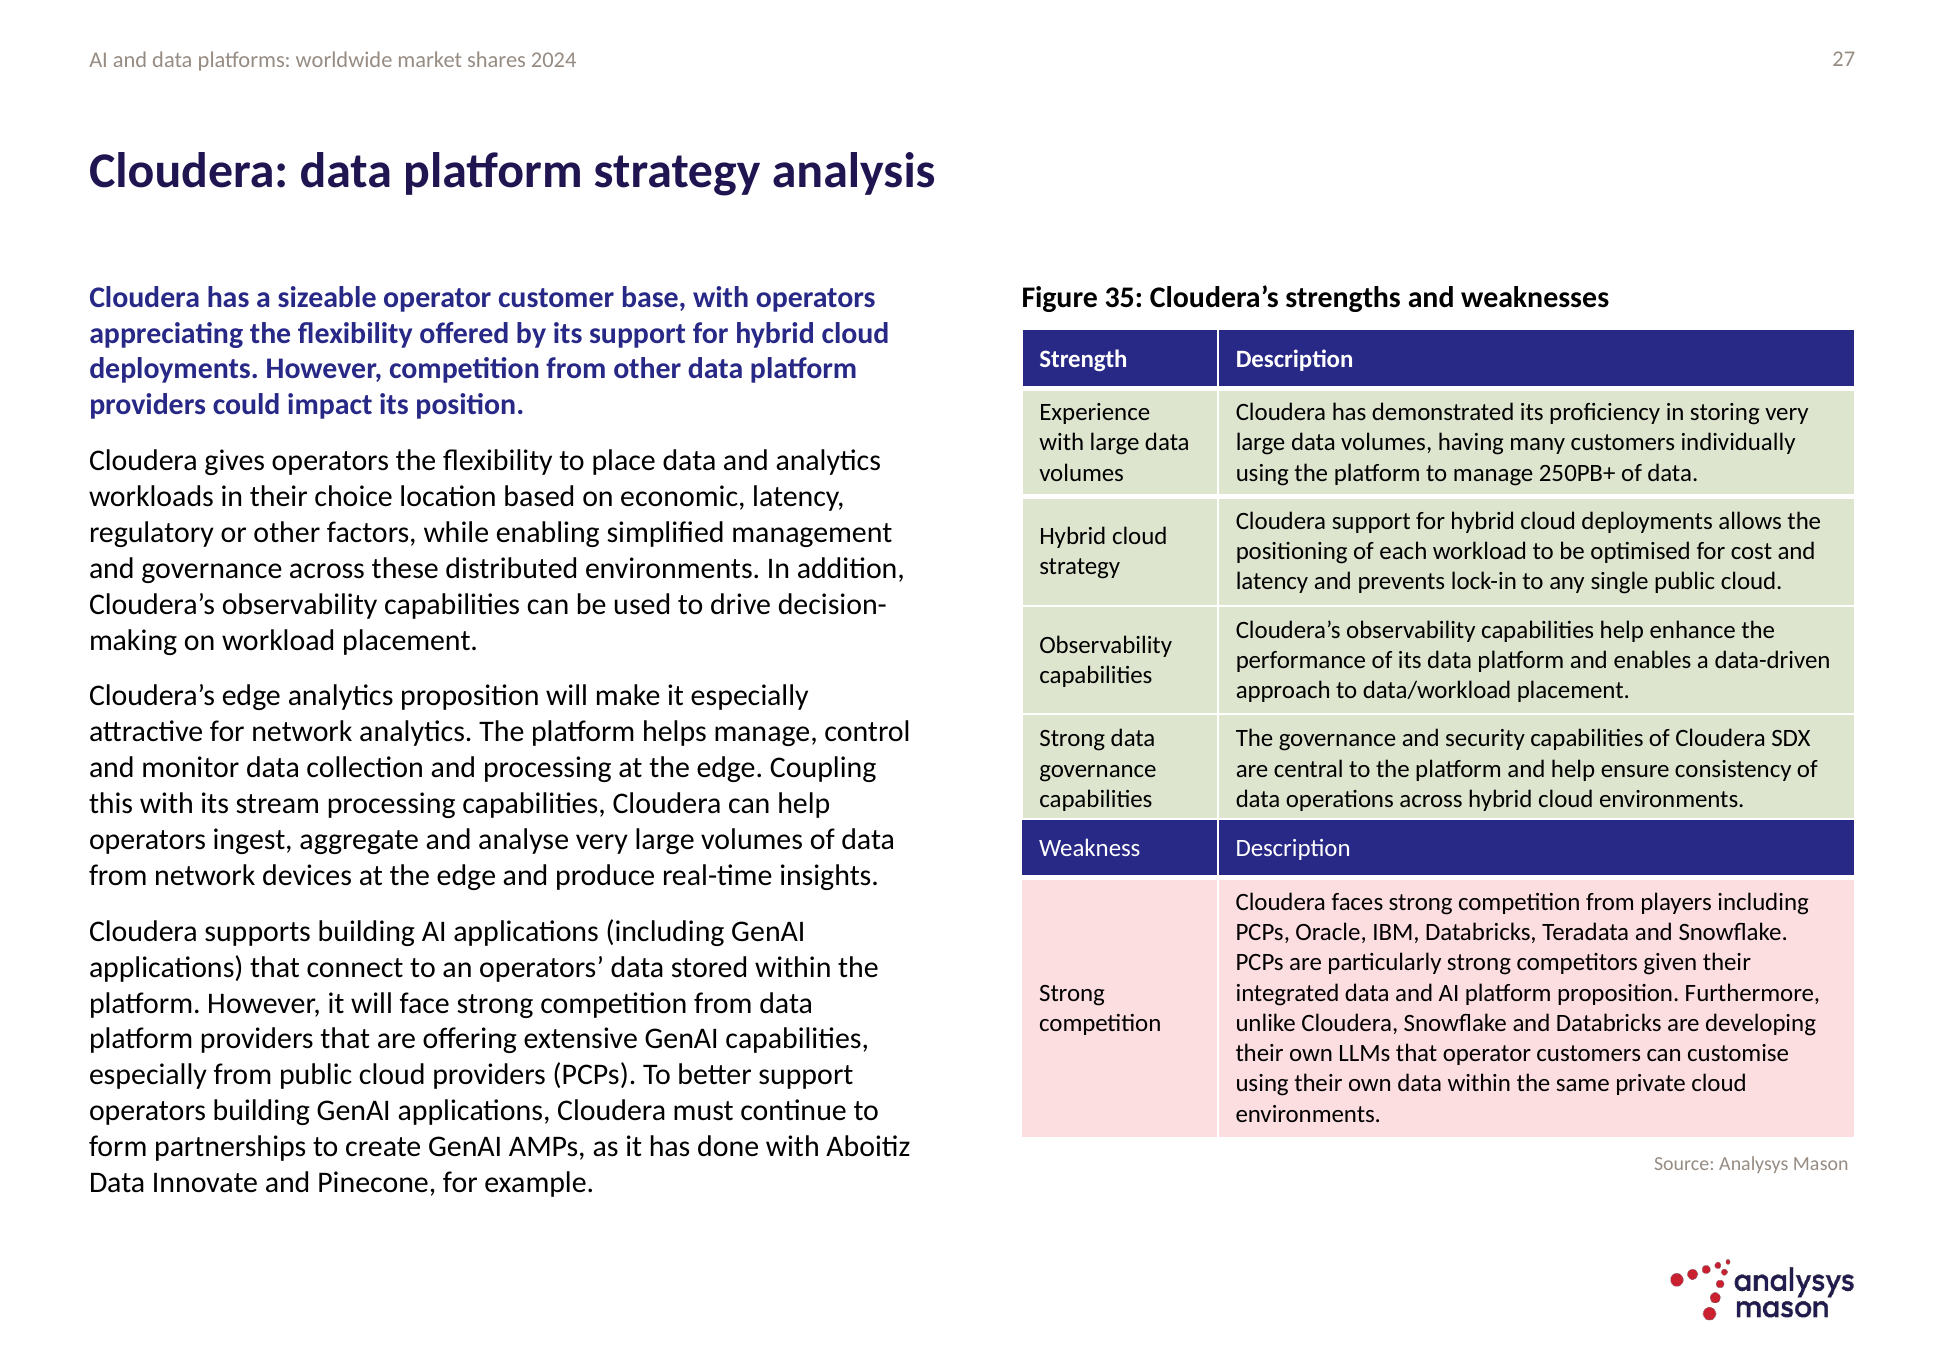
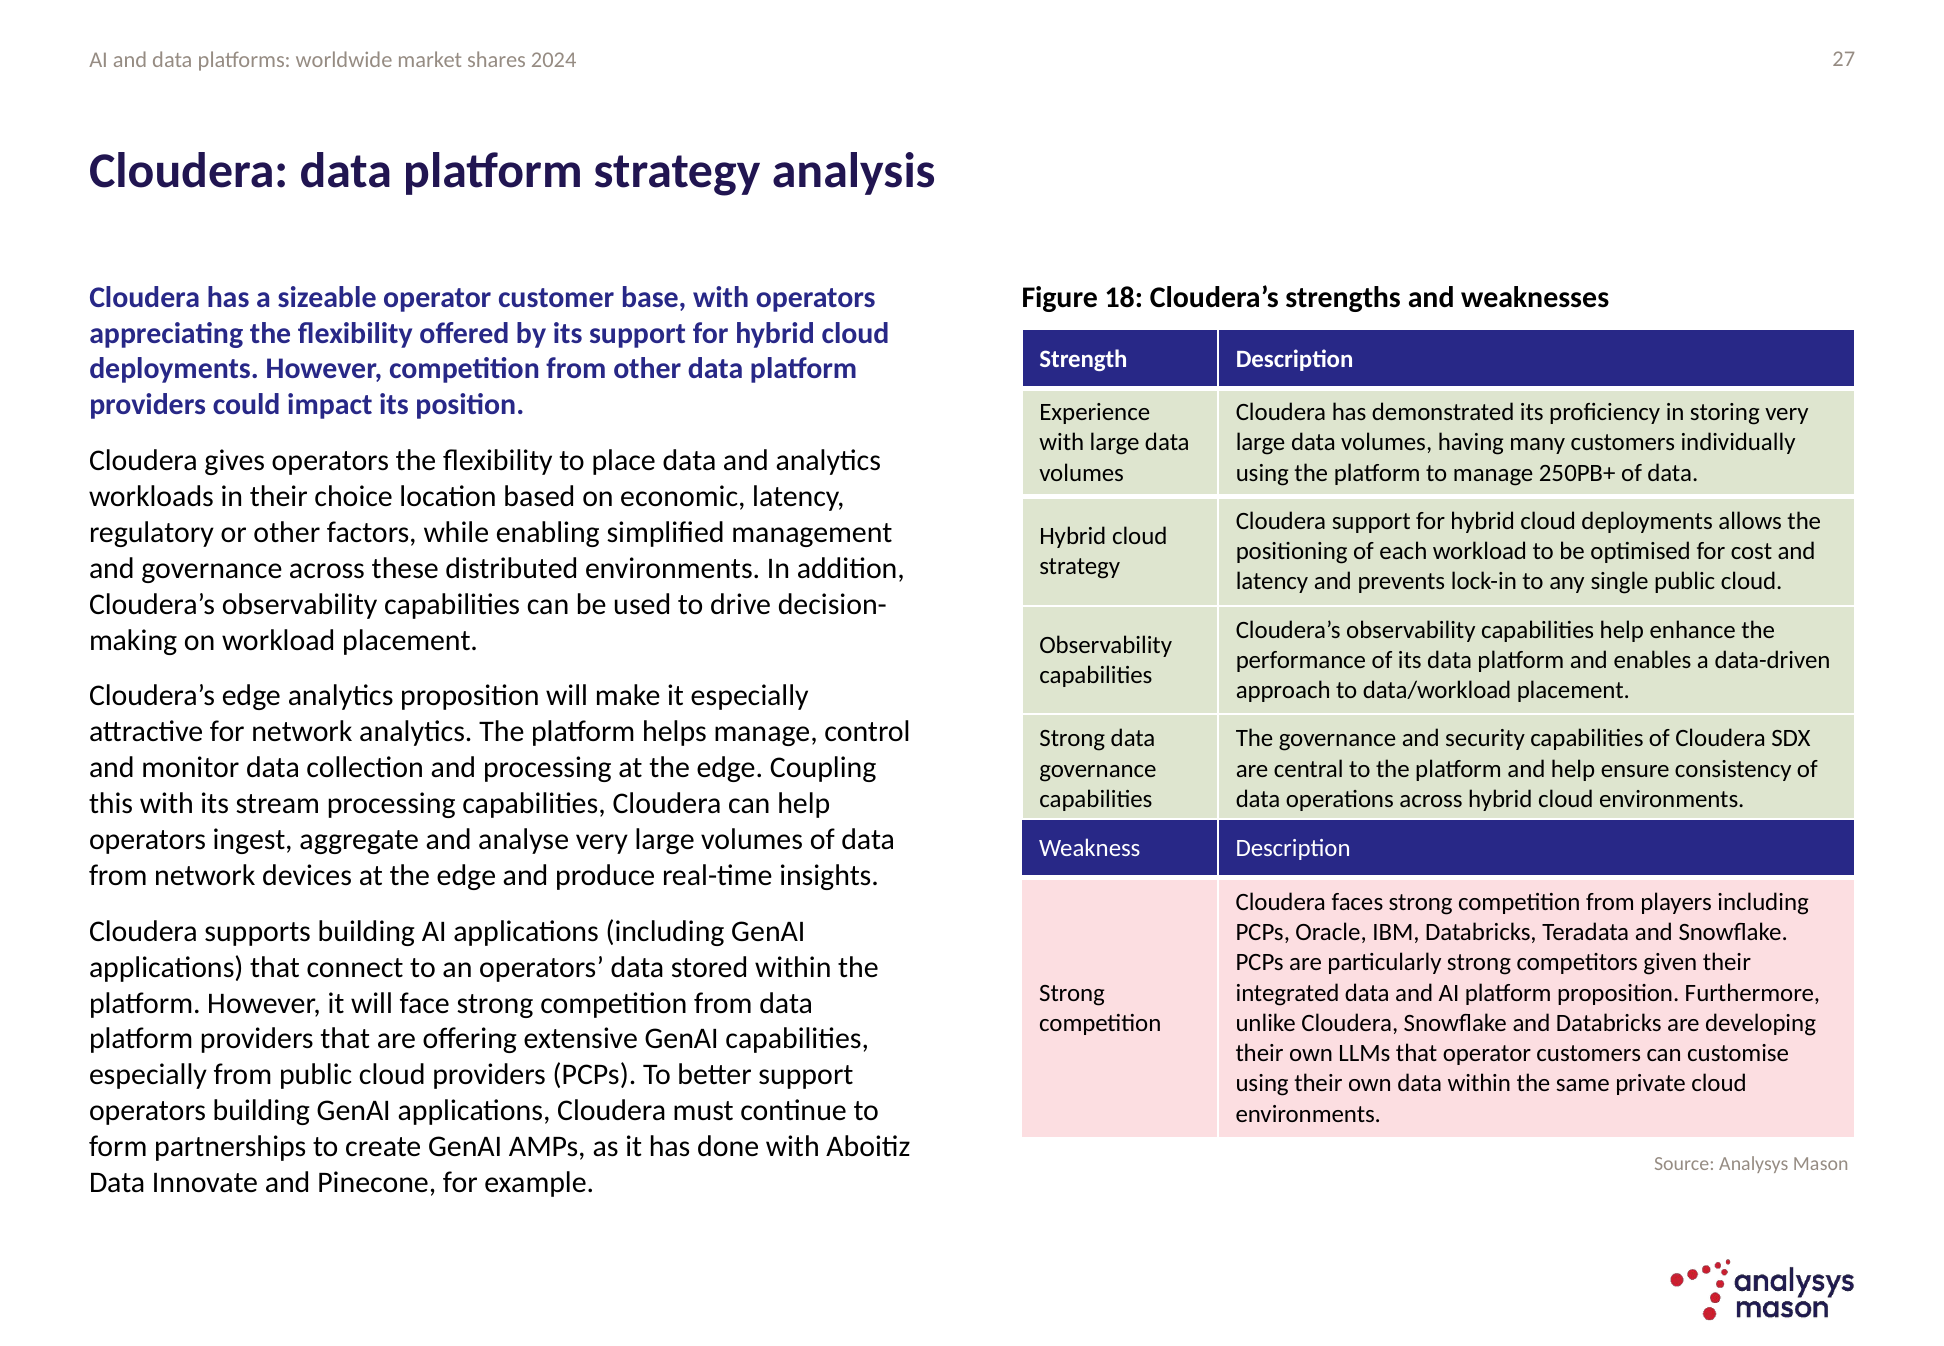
35: 35 -> 18 (1124, 297)
